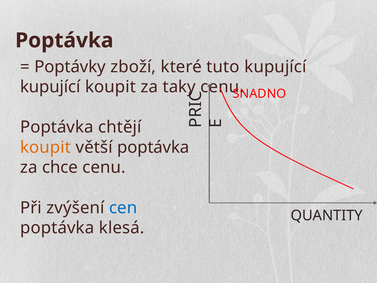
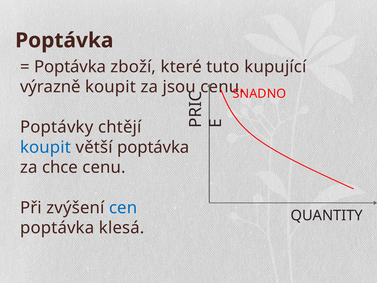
Poptávky: Poptávky -> Poptávka (70, 67)
kupující: kupující -> výrazně (50, 87)
taky: taky -> jsou (179, 87)
Poptávka: Poptávka -> Poptávky (57, 127)
koupit colour: orange -> blue (45, 147)
